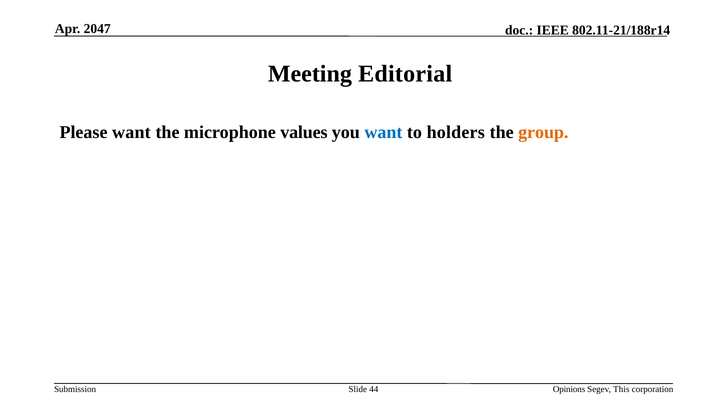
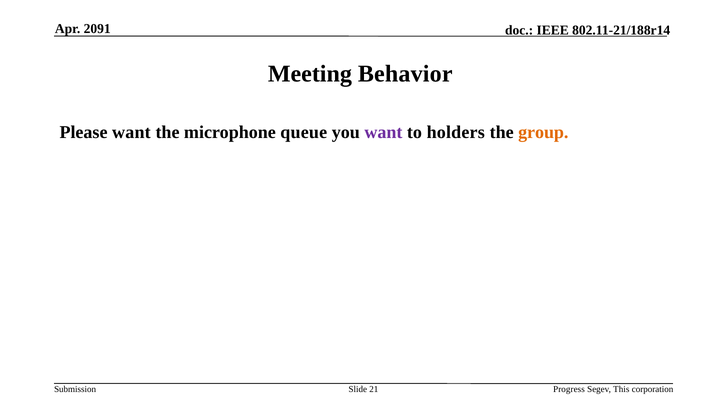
2047: 2047 -> 2091 (97, 29)
Editorial: Editorial -> Behavior (405, 74)
values: values -> queue (304, 132)
want colour: blue -> purple (383, 132)
44: 44 -> 21 (374, 389)
Opinions: Opinions -> Progress (569, 389)
